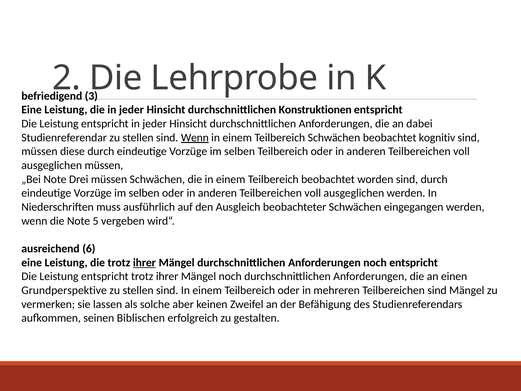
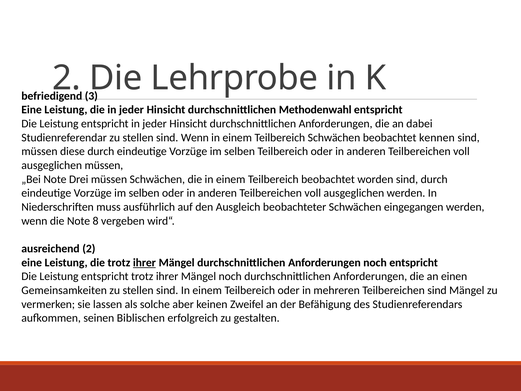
Konstruktionen: Konstruktionen -> Methodenwahl (315, 110)
Wenn underline: present -> none (195, 137)
kognitiv: kognitiv -> kennen (437, 137)
5: 5 -> 8 (96, 221)
ausreichend 6: 6 -> 2 (89, 249)
Grundperspektive: Grundperspektive -> Gemeinsamkeiten (64, 290)
